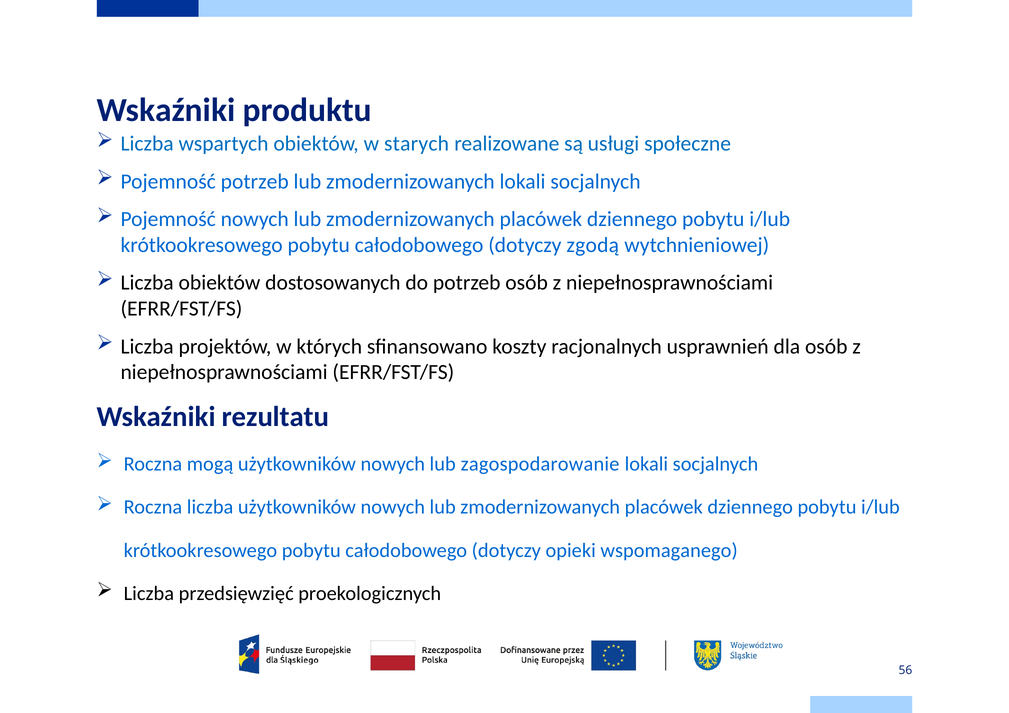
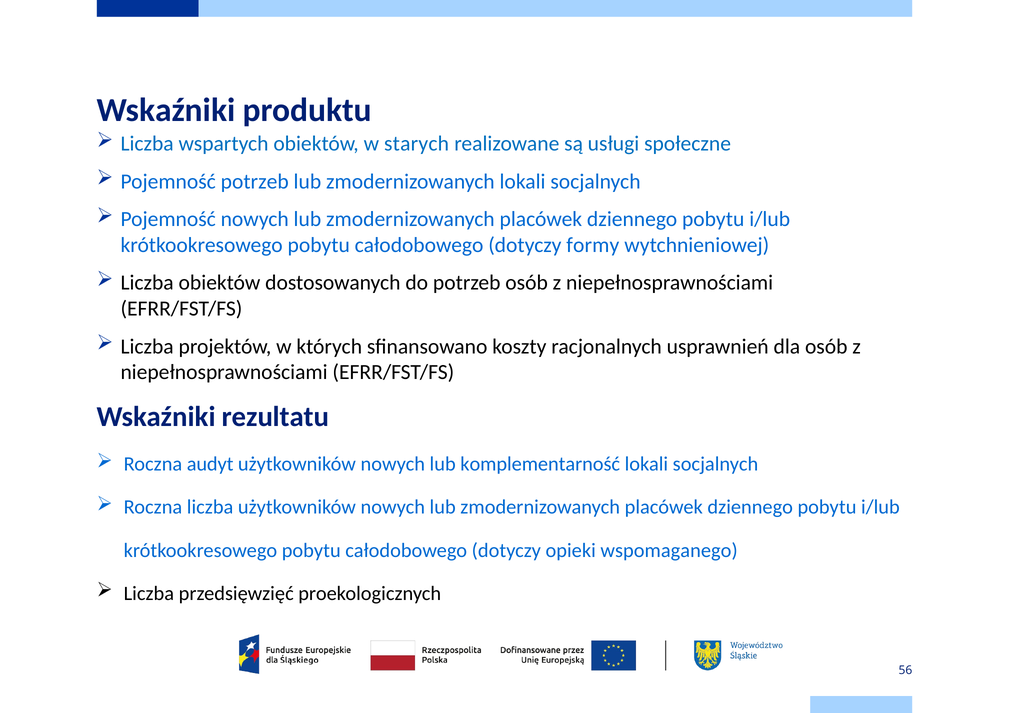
zgodą: zgodą -> formy (593, 245)
mogą: mogą -> audyt (210, 464)
zagospodarowanie: zagospodarowanie -> komplementarność (540, 464)
